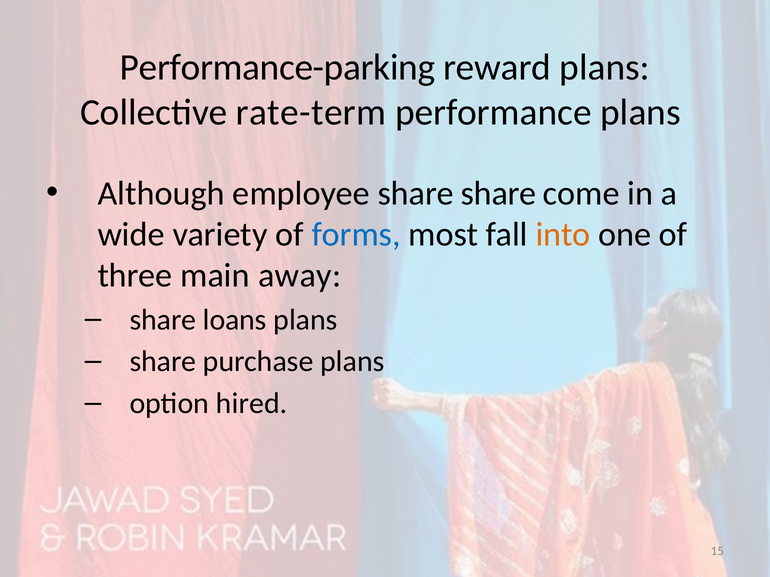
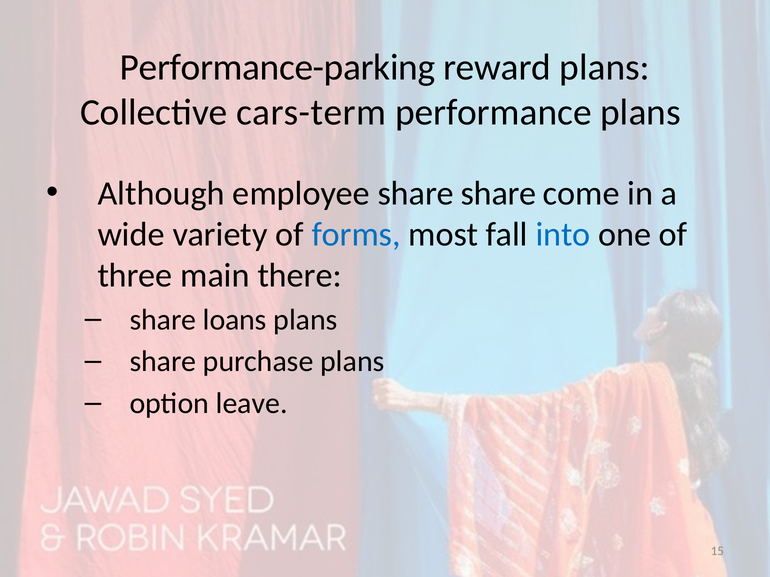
rate-term: rate-term -> cars-term (311, 112)
into colour: orange -> blue (563, 235)
away: away -> there (300, 276)
hired: hired -> leave (252, 404)
